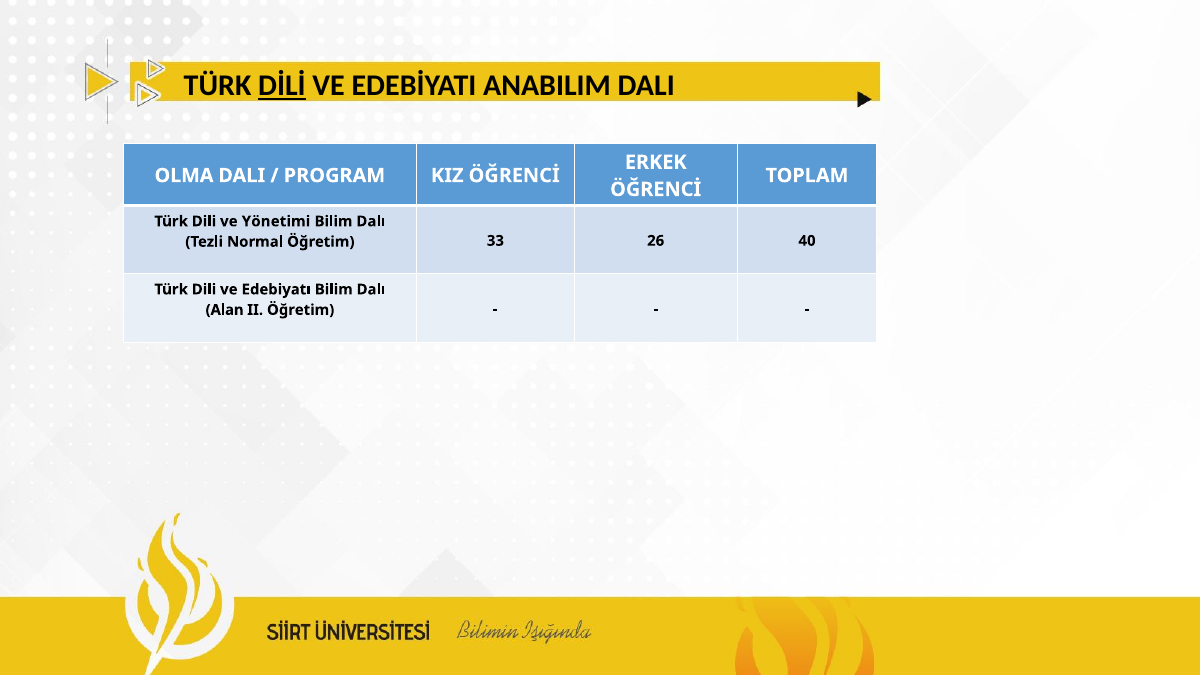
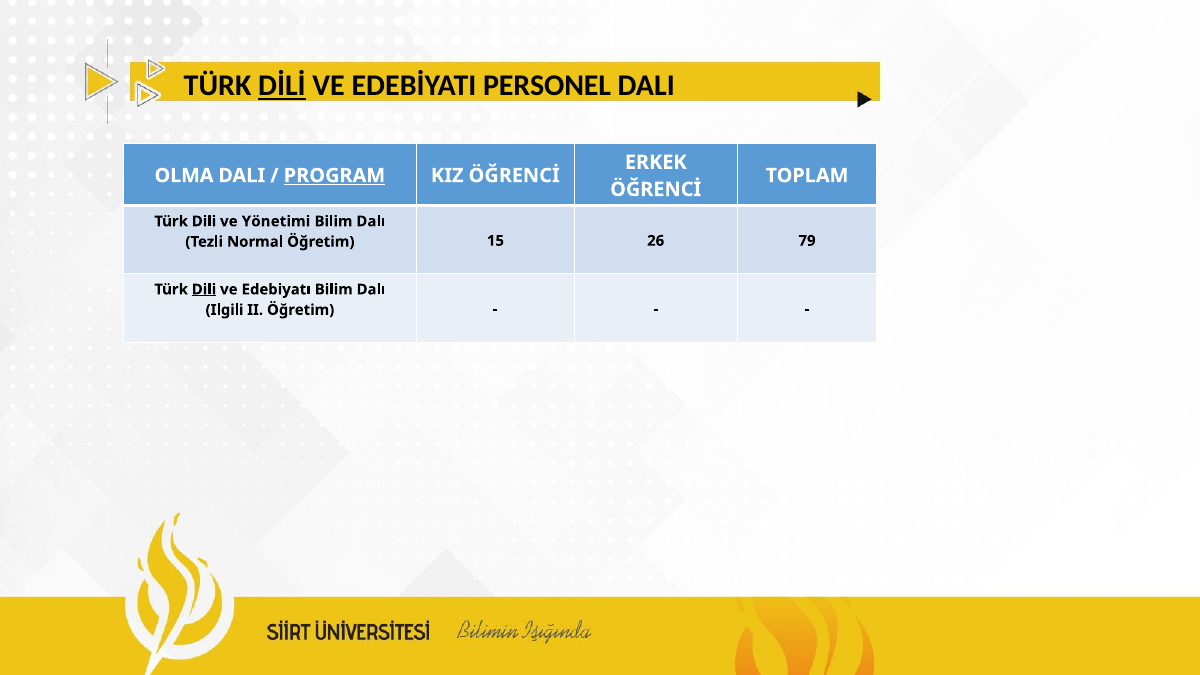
ANABILIM: ANABILIM -> PERSONEL (547, 86)
PROGRAM underline: none -> present (335, 176)
33: 33 -> 15 (495, 241)
40: 40 -> 79 (807, 241)
Dili underline: none -> present (204, 289)
Alan: Alan -> Ilgili (227, 310)
